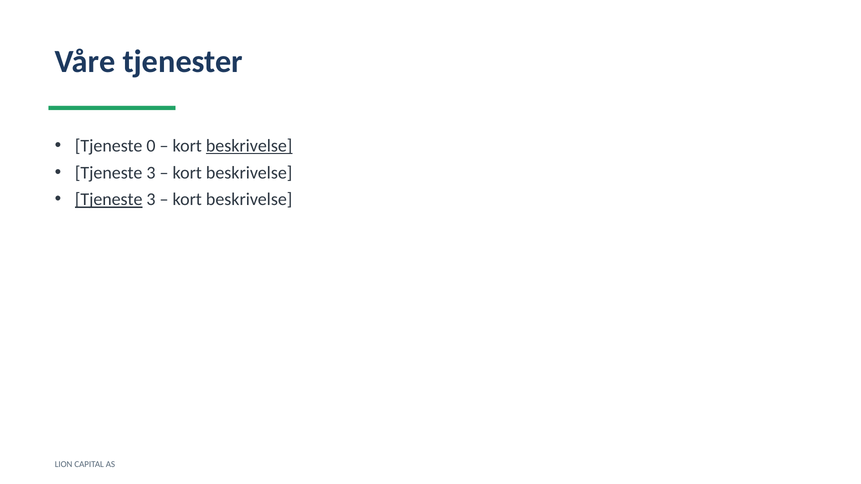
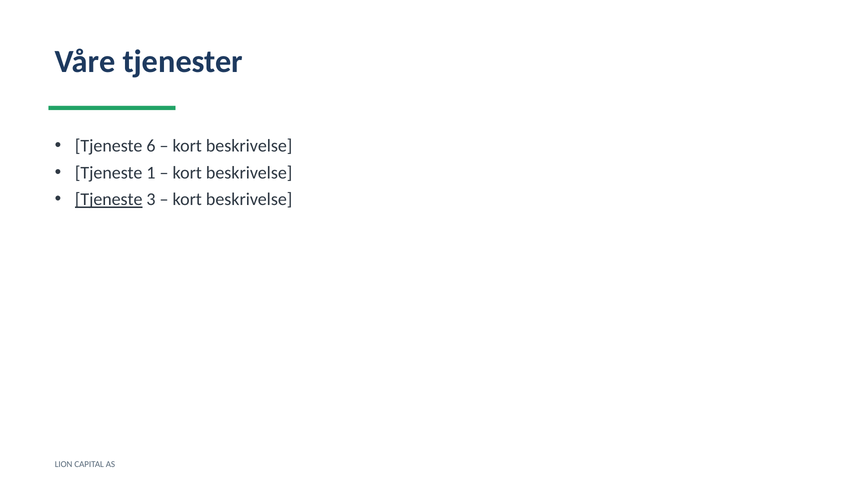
0: 0 -> 6 (151, 146)
beskrivelse underline: present -> none (249, 146)
3: 3 -> 1 (151, 173)
